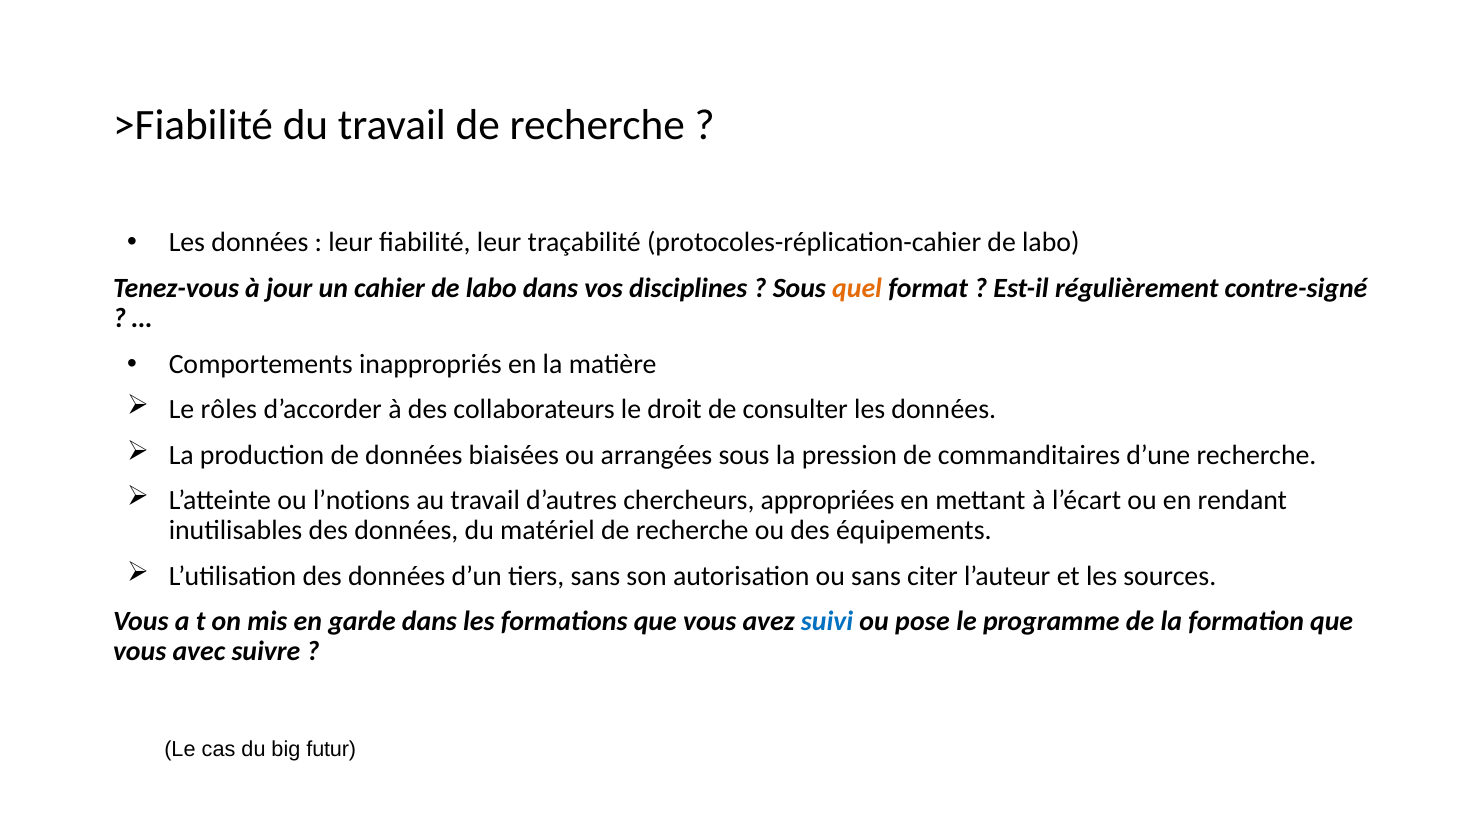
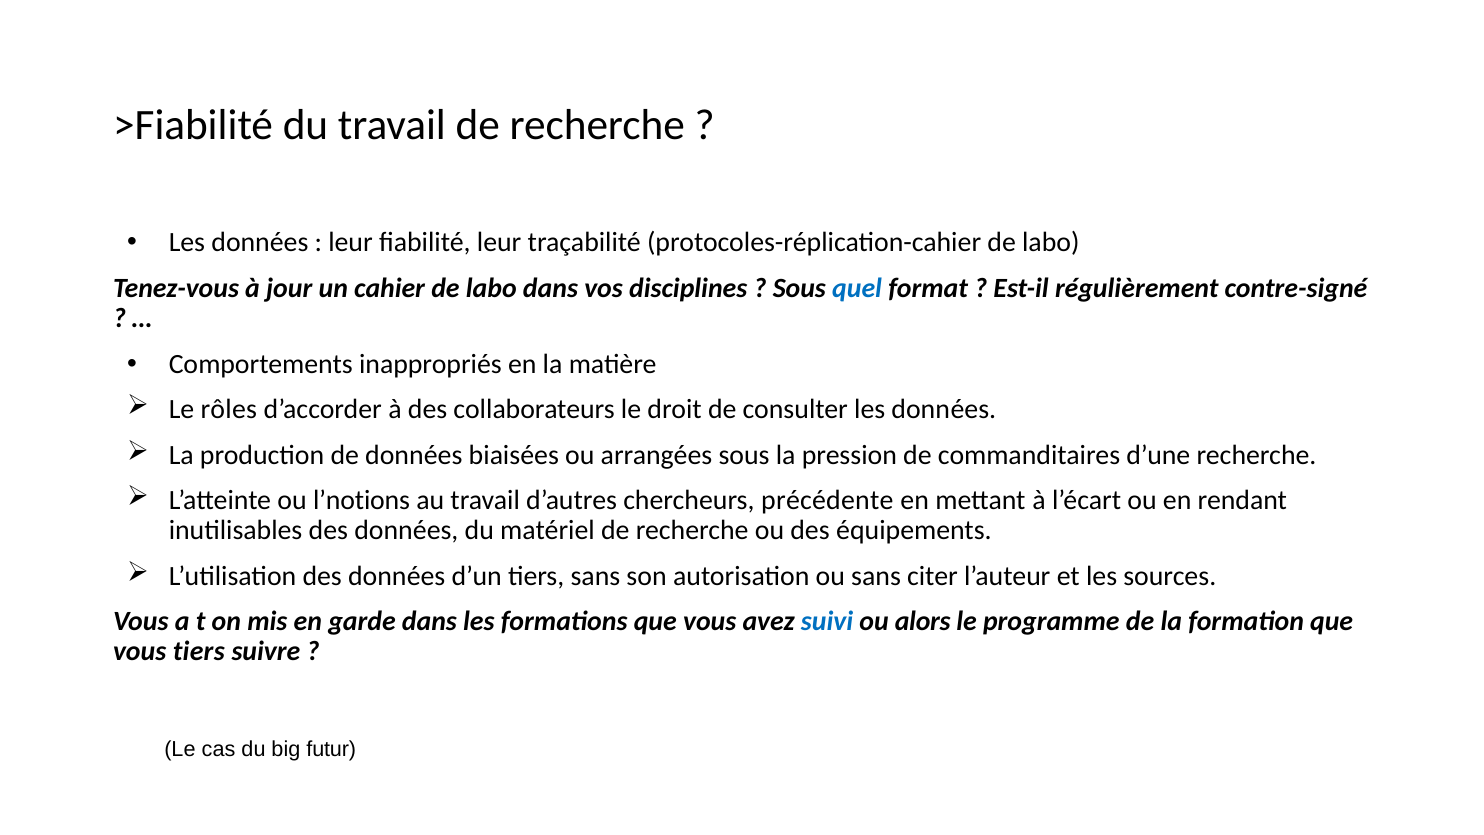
quel colour: orange -> blue (857, 288)
appropriées: appropriées -> précédente (827, 500)
pose: pose -> alors (923, 621)
vous avec: avec -> tiers (199, 652)
